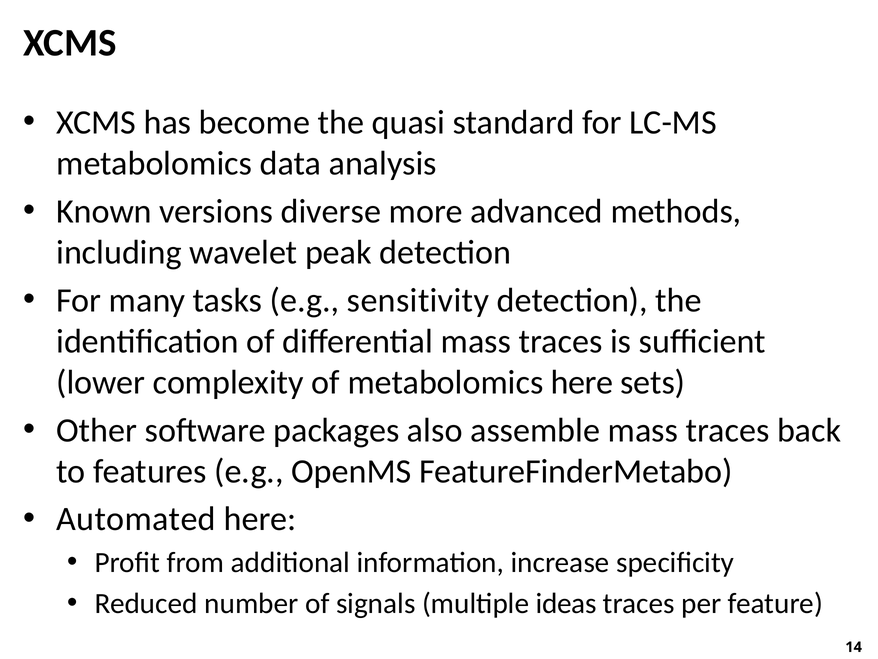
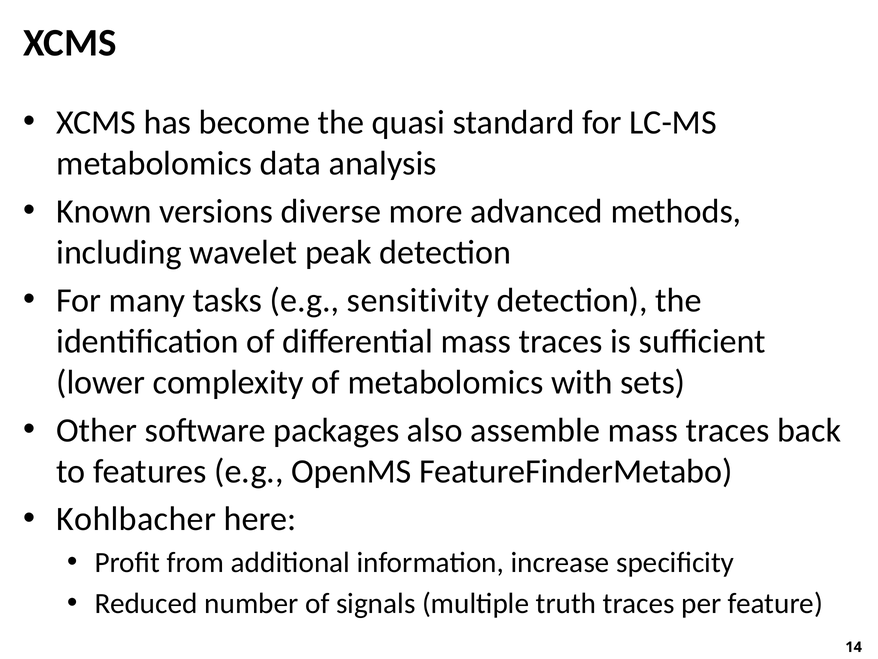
metabolomics here: here -> with (582, 382)
Automated: Automated -> Kohlbacher (136, 519)
ideas: ideas -> truth (566, 603)
